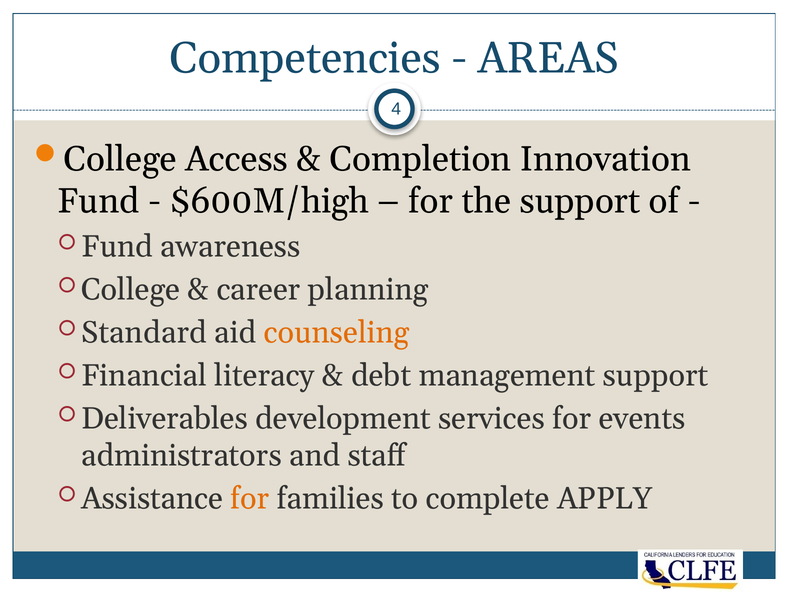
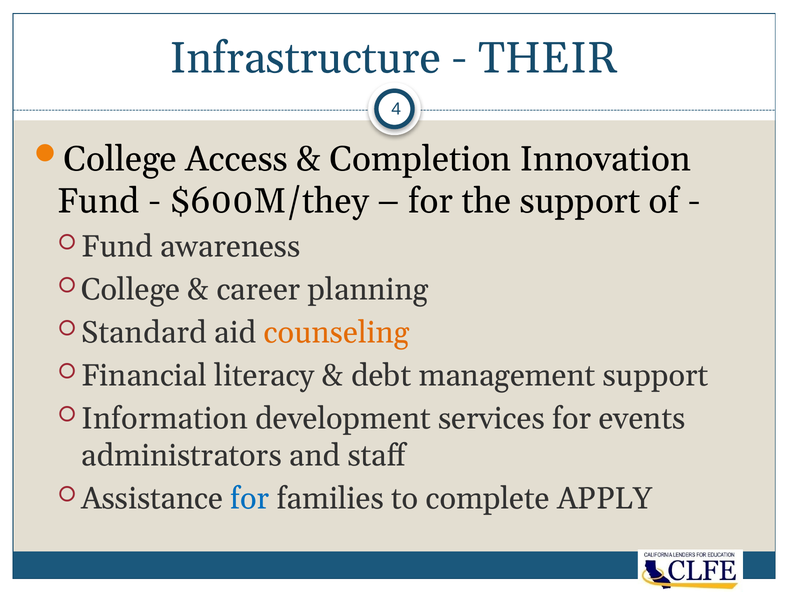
Competencies: Competencies -> Infrastructure (305, 58)
AREAS: AREAS -> THEIR (548, 58)
$600M/high: $600M/high -> $600M/they (269, 201)
Deliverables: Deliverables -> Information (164, 419)
for colour: orange -> blue (250, 498)
